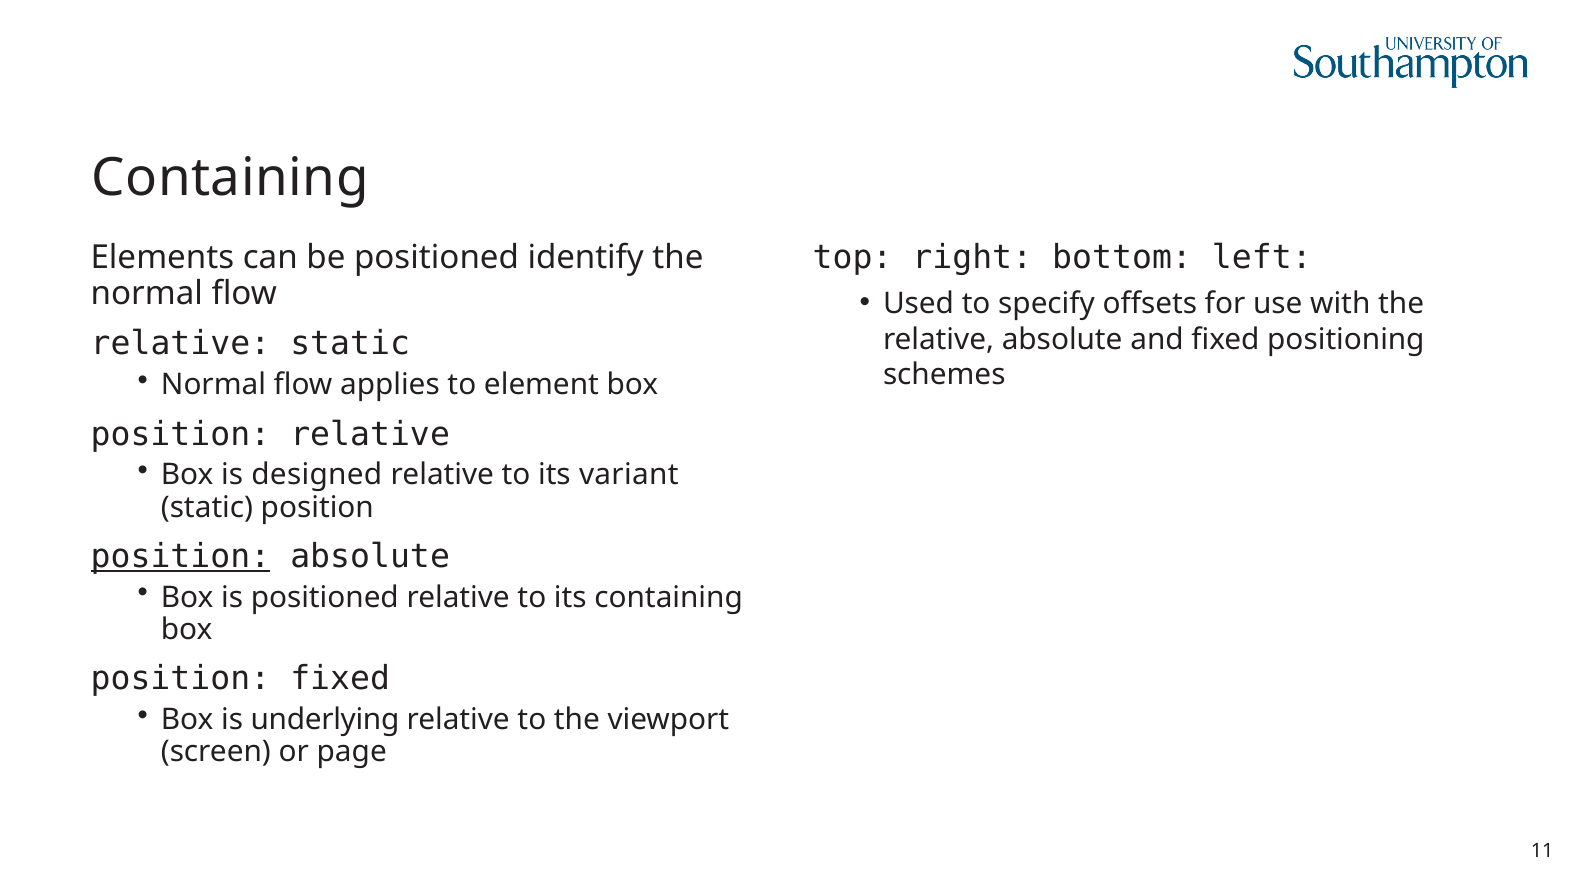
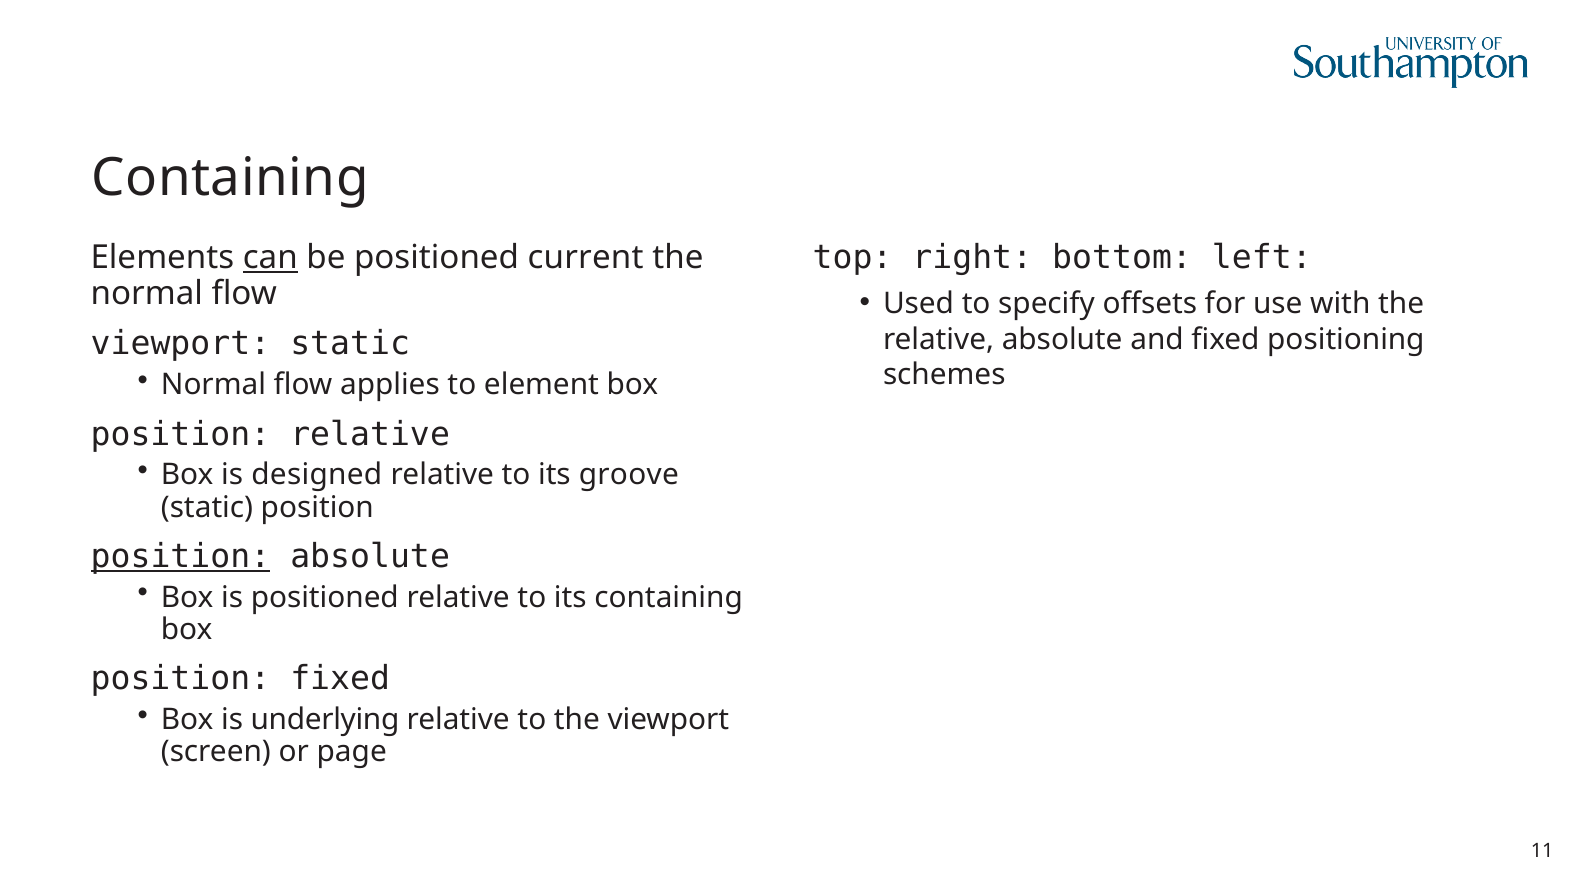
can underline: none -> present (270, 258)
identify: identify -> current (586, 258)
relative: relative -> viewport (180, 344)
variant: variant -> groove (629, 475)
